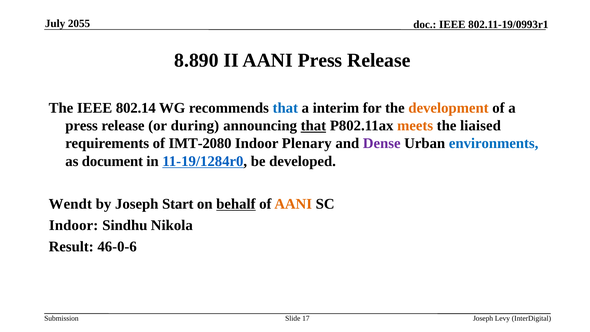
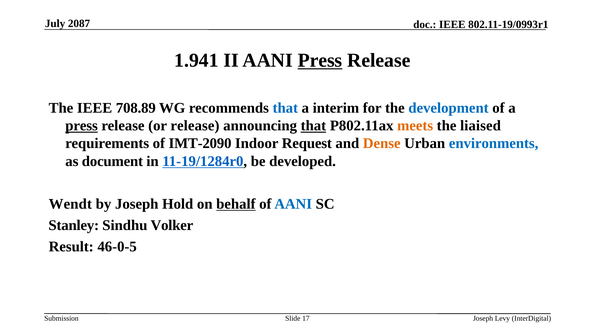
2055: 2055 -> 2087 (79, 23)
8.890: 8.890 -> 1.941 (196, 60)
Press underline: none -> present (320, 60)
802.14: 802.14 -> 708.89 (136, 108)
development colour: orange -> blue (449, 108)
press underline: none -> present (82, 126)
or during: during -> release (195, 126)
IMT-2080: IMT-2080 -> IMT-2090 (200, 143)
Plenary: Plenary -> Request (307, 143)
Dense colour: purple -> orange (382, 143)
Start: Start -> Hold (178, 204)
AANI colour: orange -> blue (293, 204)
Indoor: Indoor -> Stanley (74, 225)
Nikola: Nikola -> Volker (172, 225)
46-0-6: 46-0-6 -> 46-0-5 (117, 247)
